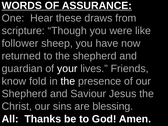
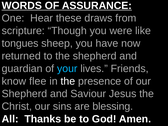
follower: follower -> tongues (20, 43)
your colour: white -> light blue (67, 69)
fold: fold -> flee (38, 81)
